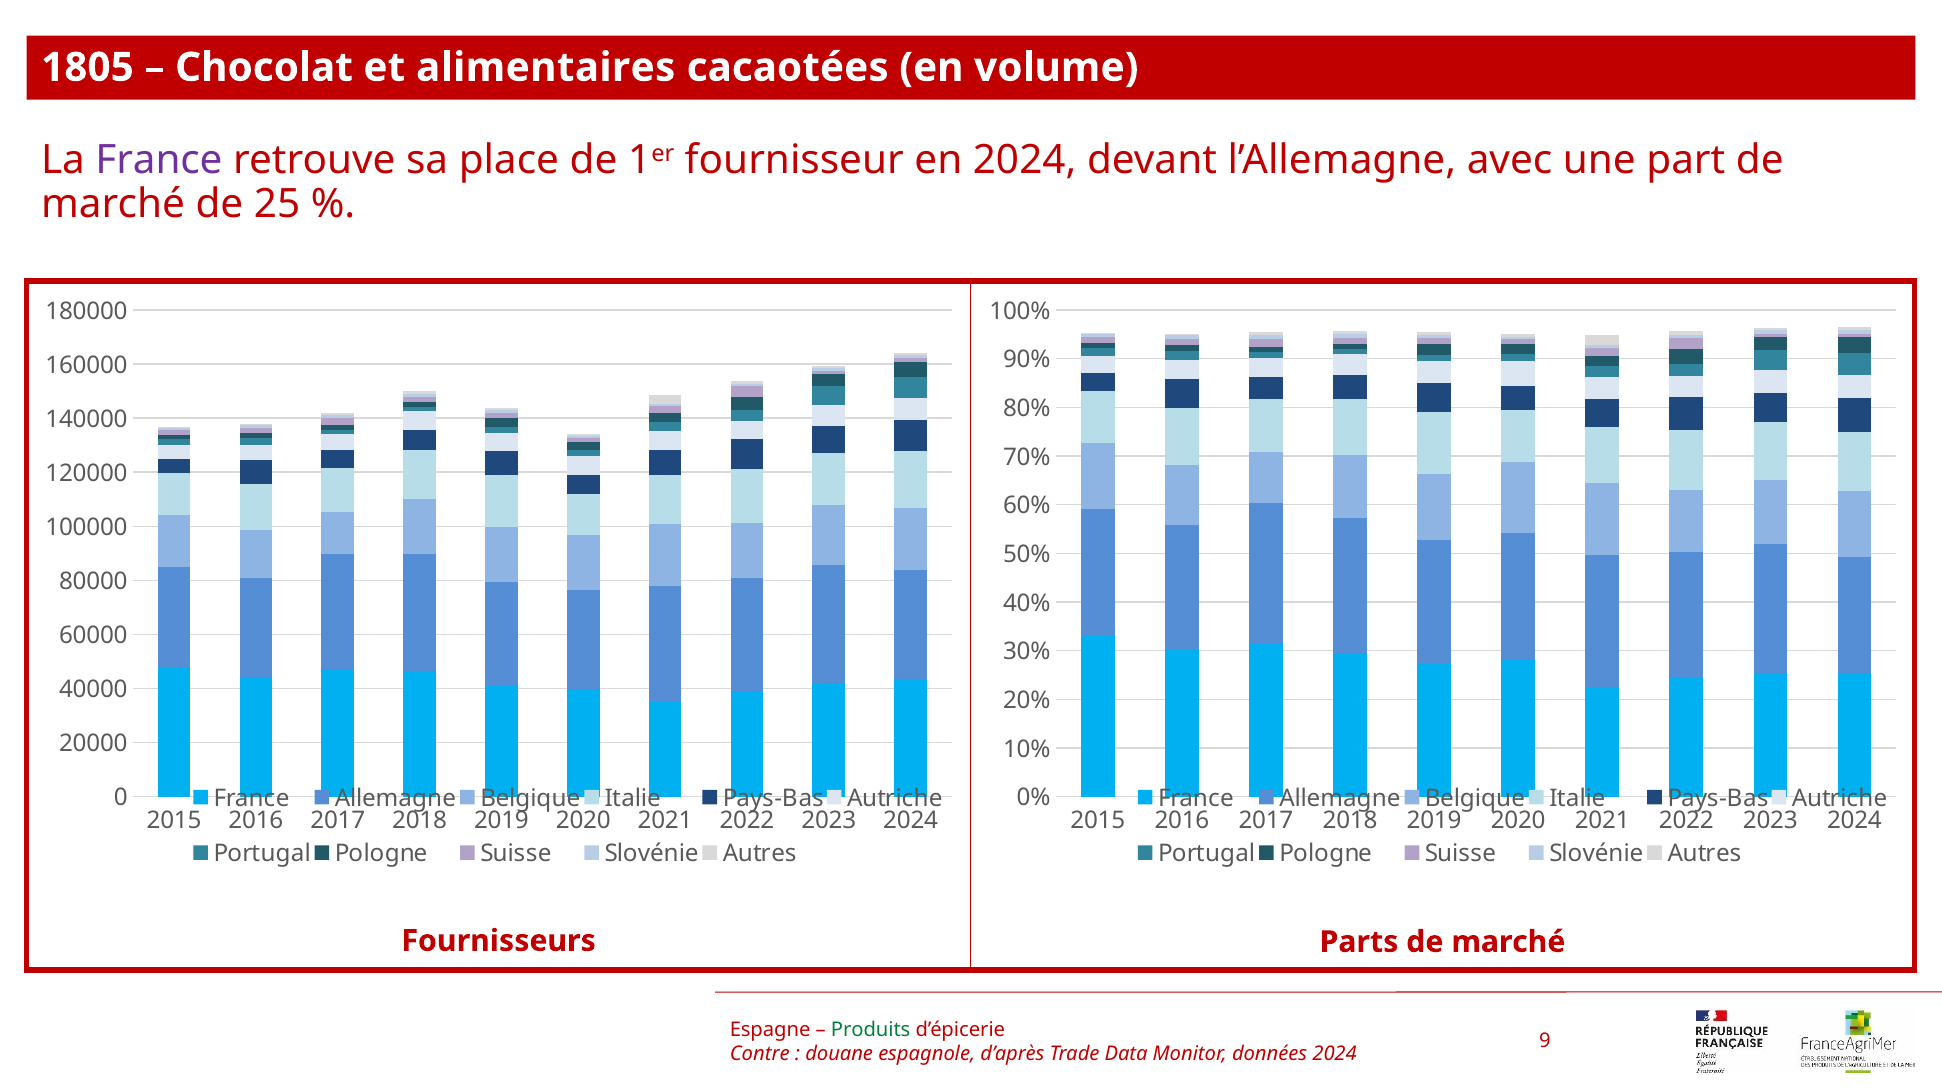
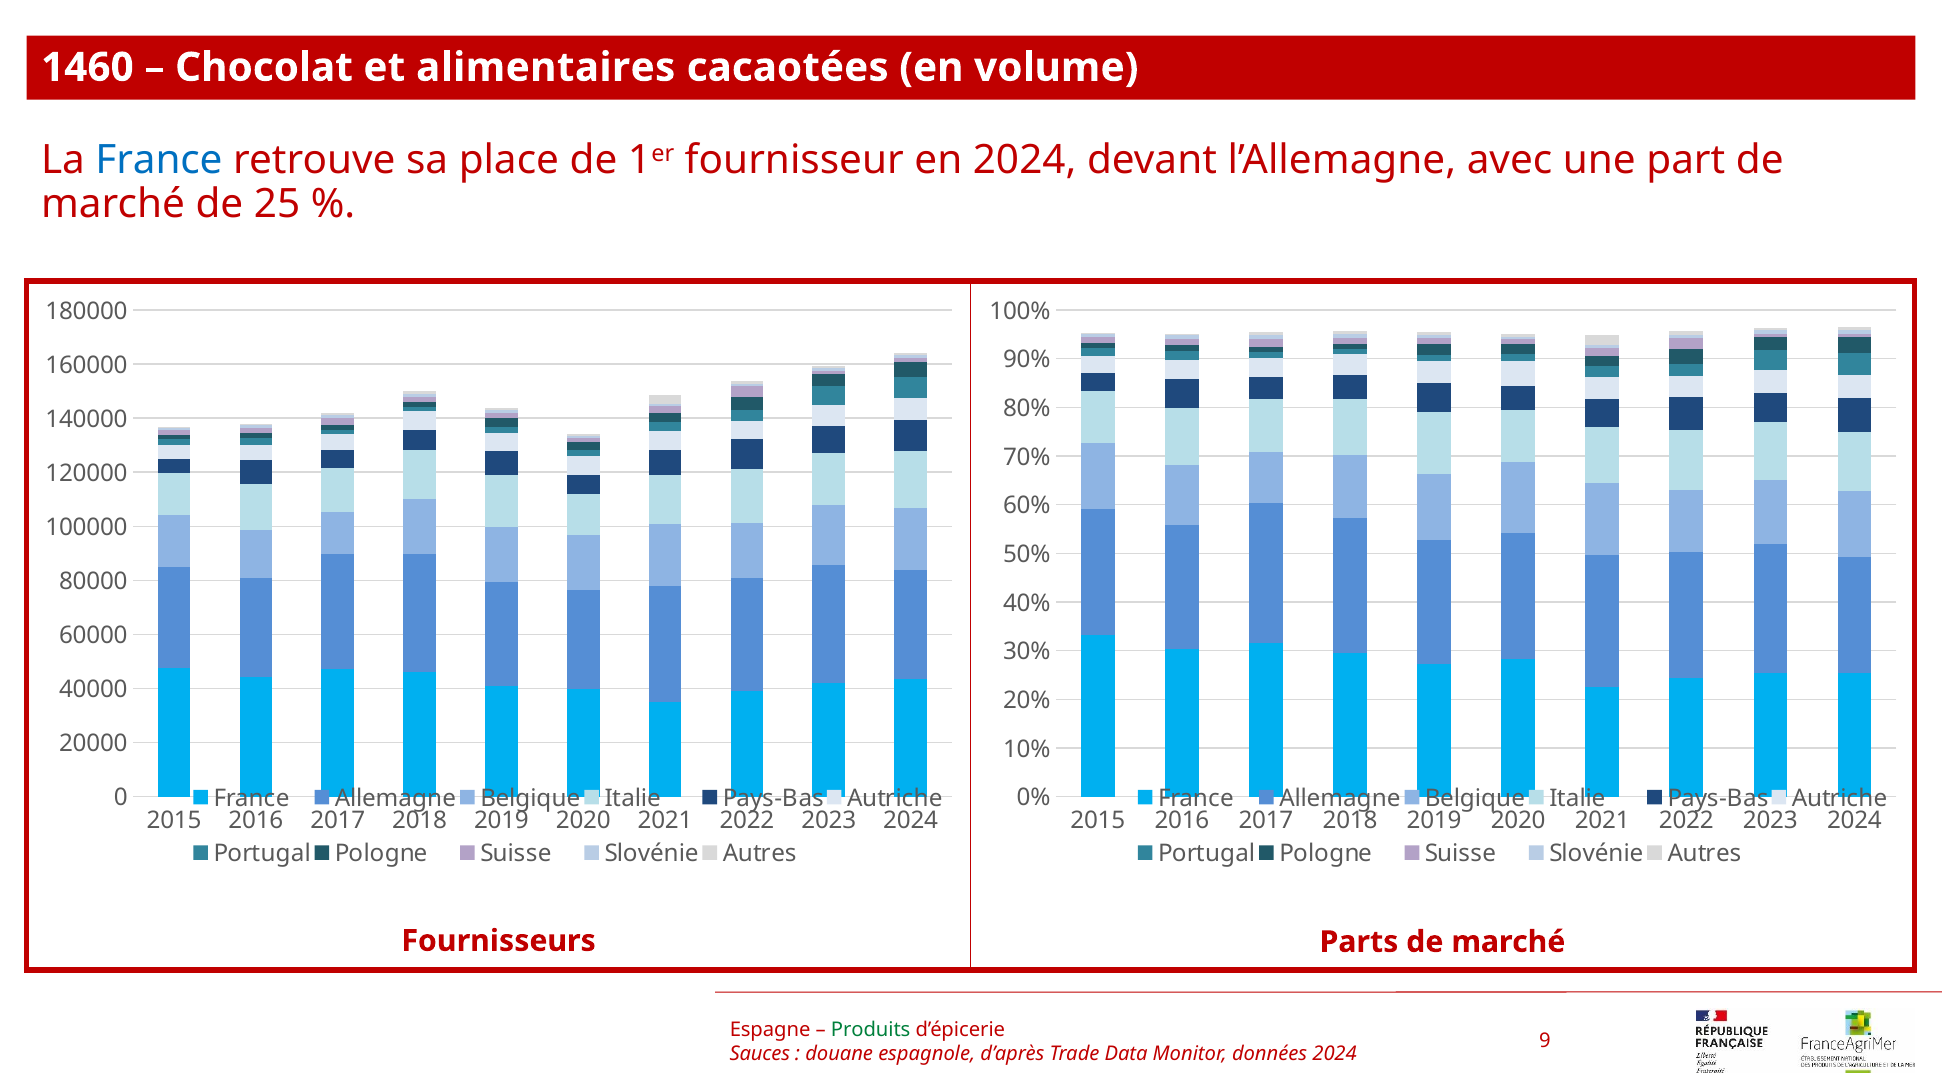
1805: 1805 -> 1460 (87, 67)
France colour: purple -> blue (159, 160)
Contre: Contre -> Sauces (760, 1054)
